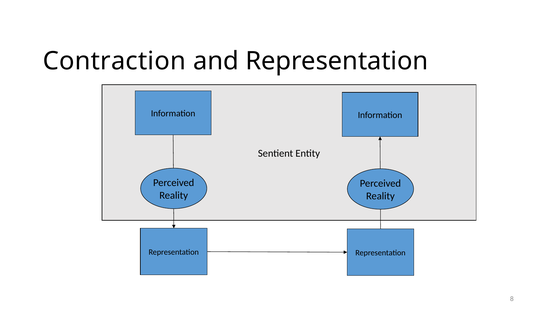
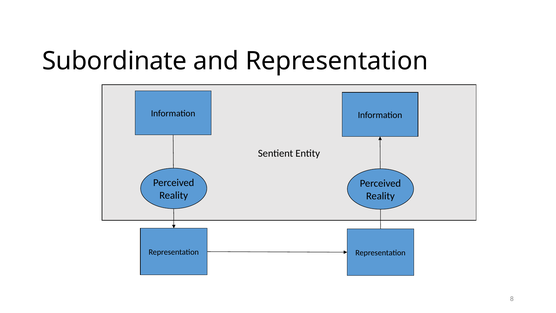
Contraction: Contraction -> Subordinate (115, 61)
